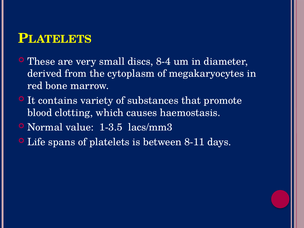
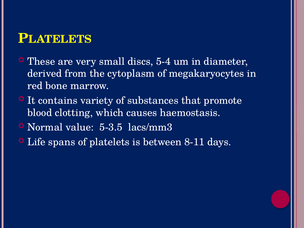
8-4: 8-4 -> 5-4 (163, 61)
1-3.5: 1-3.5 -> 5-3.5 (111, 127)
